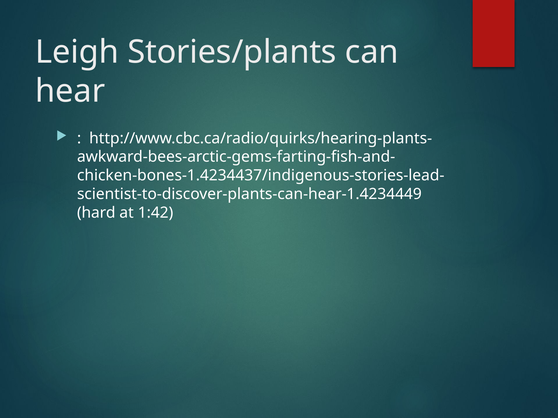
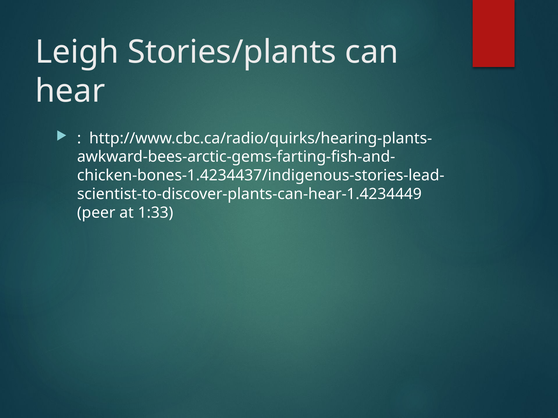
hard: hard -> peer (96, 213)
1:42: 1:42 -> 1:33 (156, 213)
